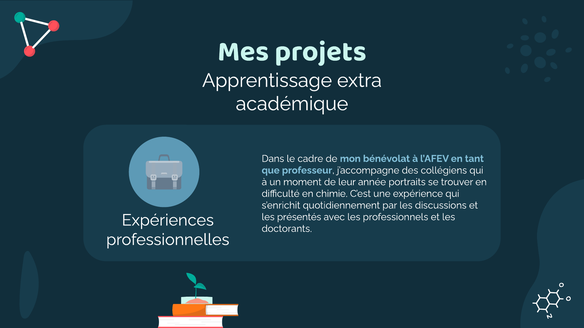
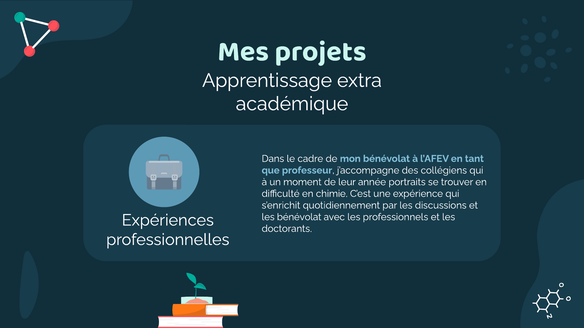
les présentés: présentés -> bénévolat (299, 217)
